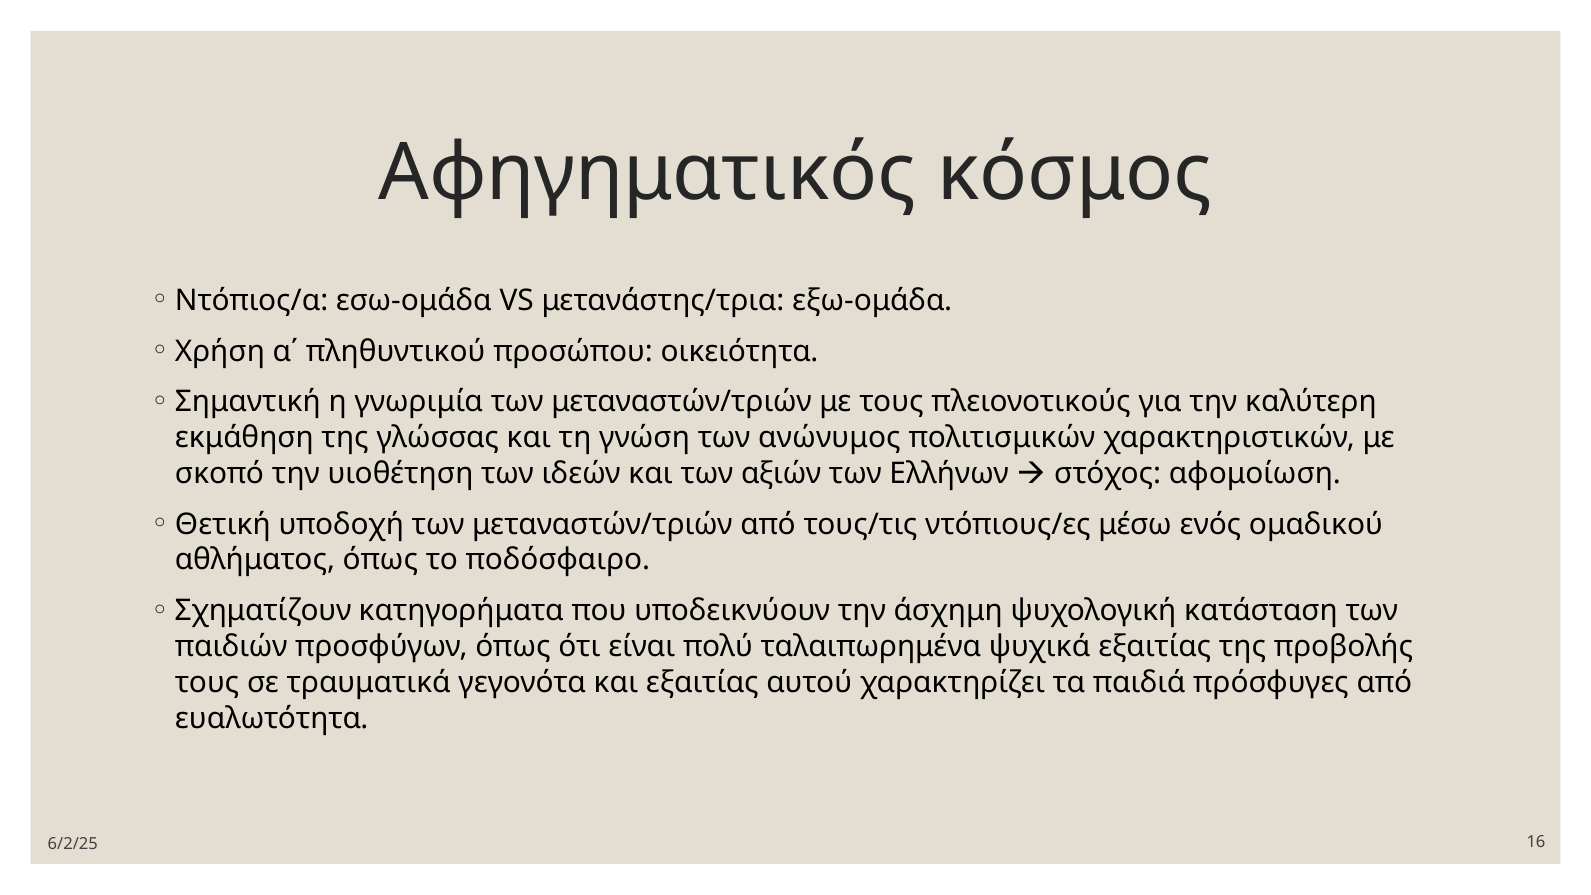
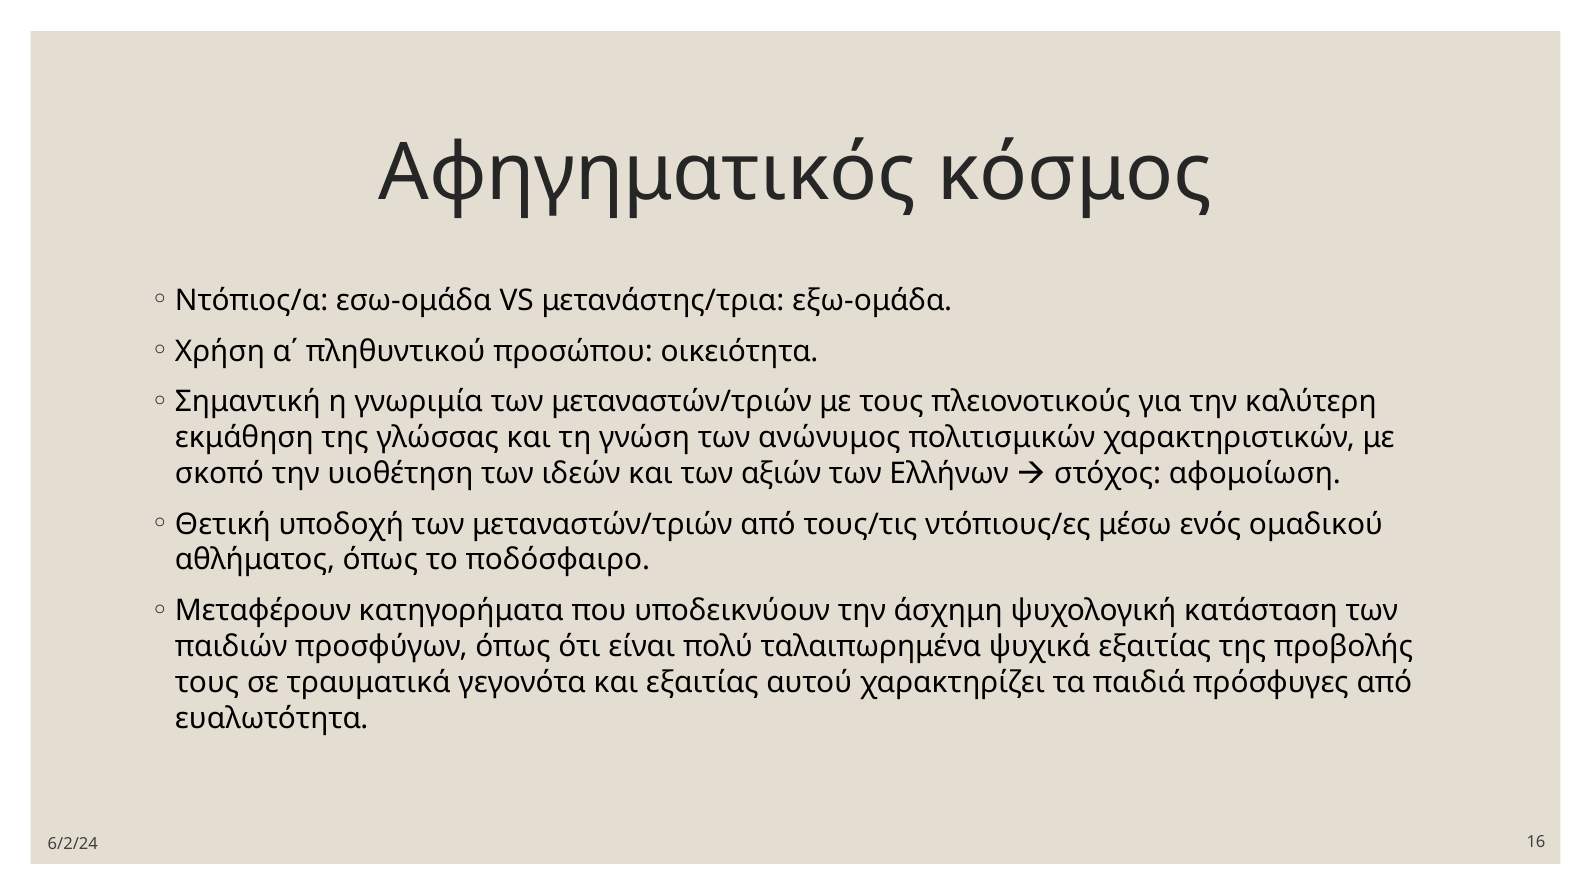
Σχηματίζουν: Σχηματίζουν -> Μεταφέρουν (263, 611)
6/2/25: 6/2/25 -> 6/2/24 (73, 844)
